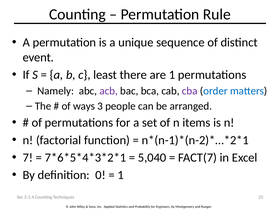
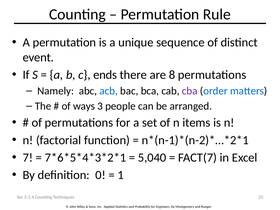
least: least -> ends (105, 75)
are 1: 1 -> 8 (172, 75)
acb colour: purple -> blue (109, 91)
